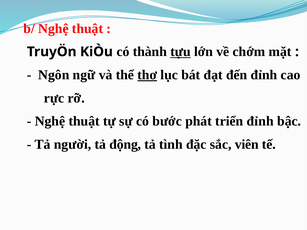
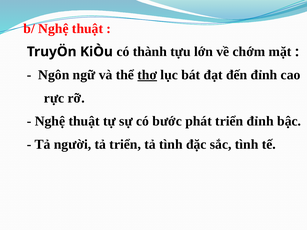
tựu underline: present -> none (180, 52)
tả động: động -> triển (125, 145)
sắc viên: viên -> tình (247, 145)
